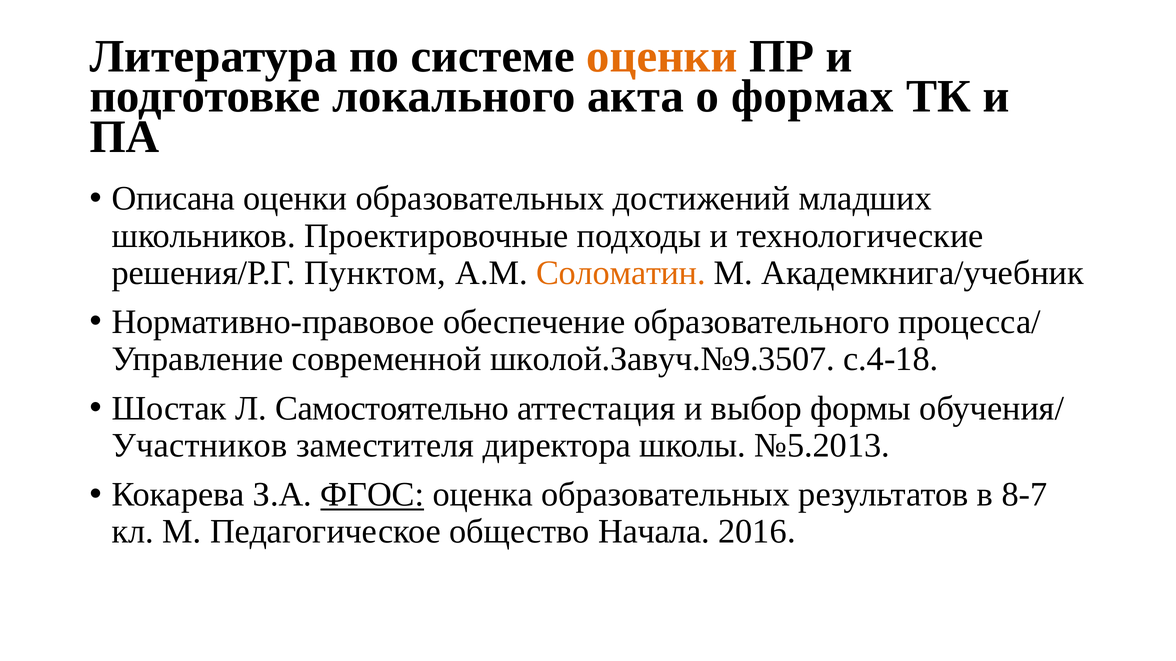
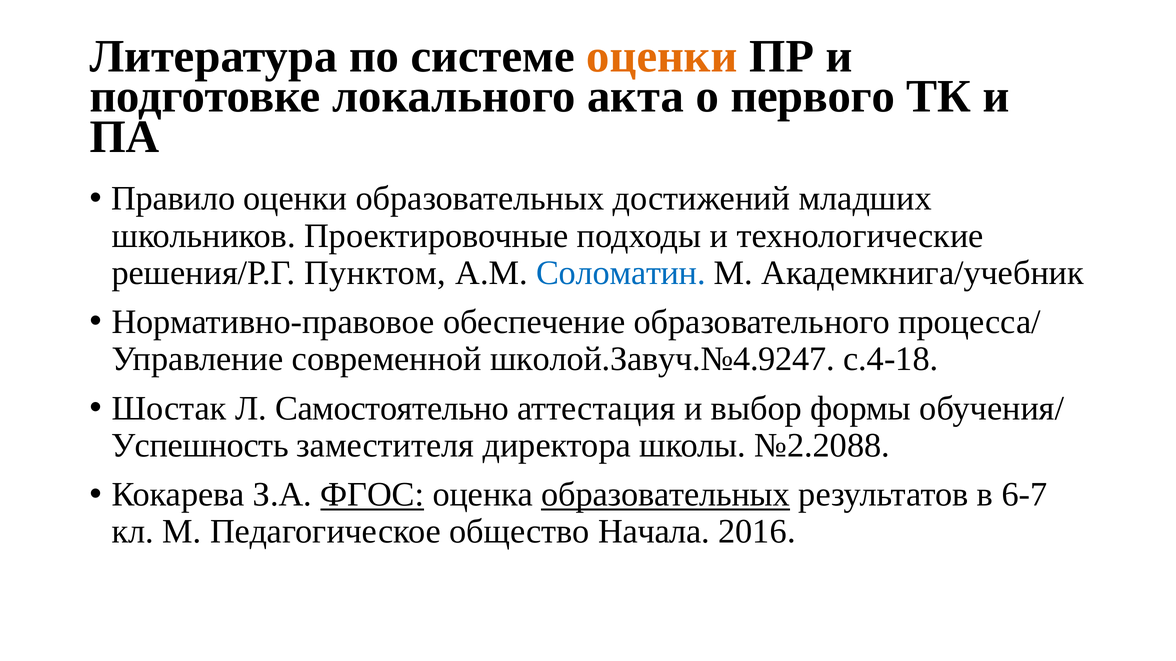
формах: формах -> первого (813, 97)
Описана: Описана -> Правило (173, 199)
Соломатин colour: orange -> blue (621, 273)
школой.Завуч.№9.3507: школой.Завуч.№9.3507 -> школой.Завуч.№4.9247 (662, 359)
Участников: Участников -> Успешность (200, 446)
№5.2013: №5.2013 -> №2.2088 (822, 446)
образовательных underline: none -> present (666, 495)
8-7: 8-7 -> 6-7 (1025, 495)
